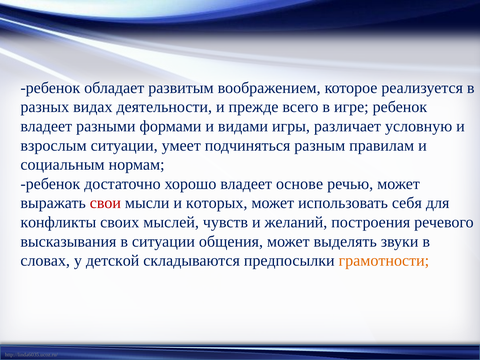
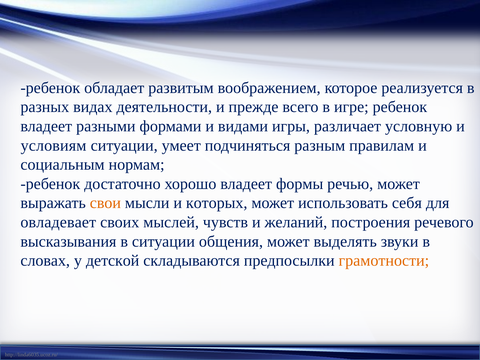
взрослым: взрослым -> условиям (53, 145)
основе: основе -> формы (300, 184)
свои colour: red -> orange (105, 203)
конфликты: конфликты -> овладевает (58, 222)
